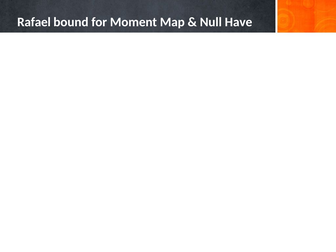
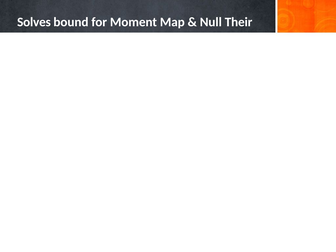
Rafael: Rafael -> Solves (34, 22)
Have: Have -> Their (239, 22)
